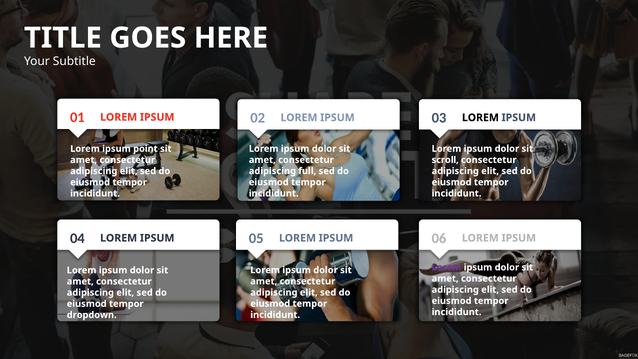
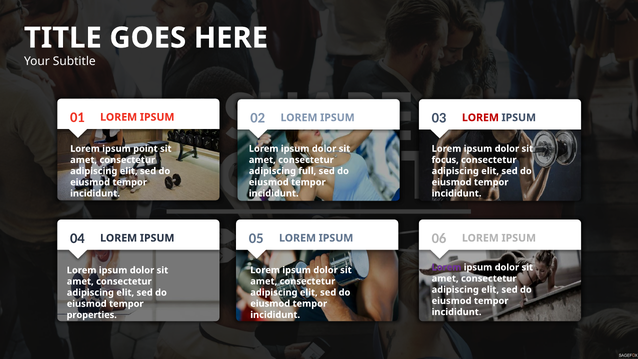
LOREM colour: black -> red (480, 118)
scroll: scroll -> focus (445, 160)
dropdown: dropdown -> properties (92, 315)
